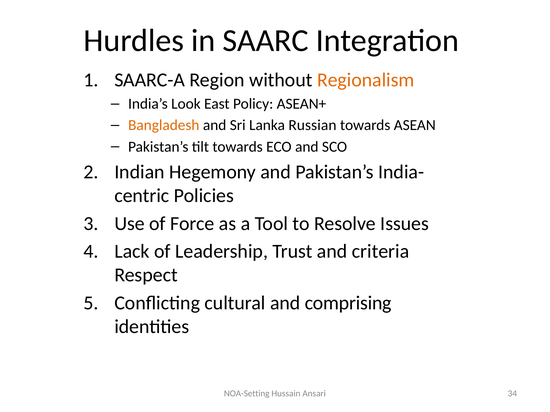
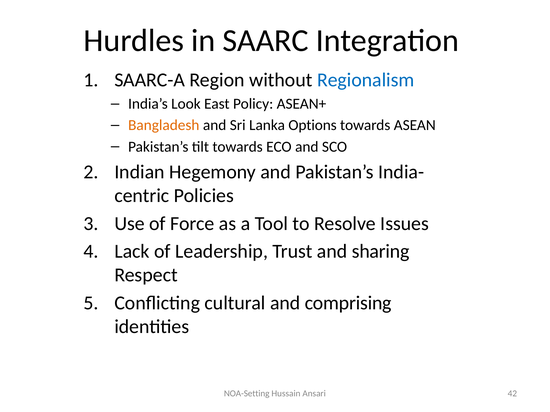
Regionalism colour: orange -> blue (366, 80)
Russian: Russian -> Options (313, 125)
criteria: criteria -> sharing (381, 252)
34: 34 -> 42 (512, 394)
